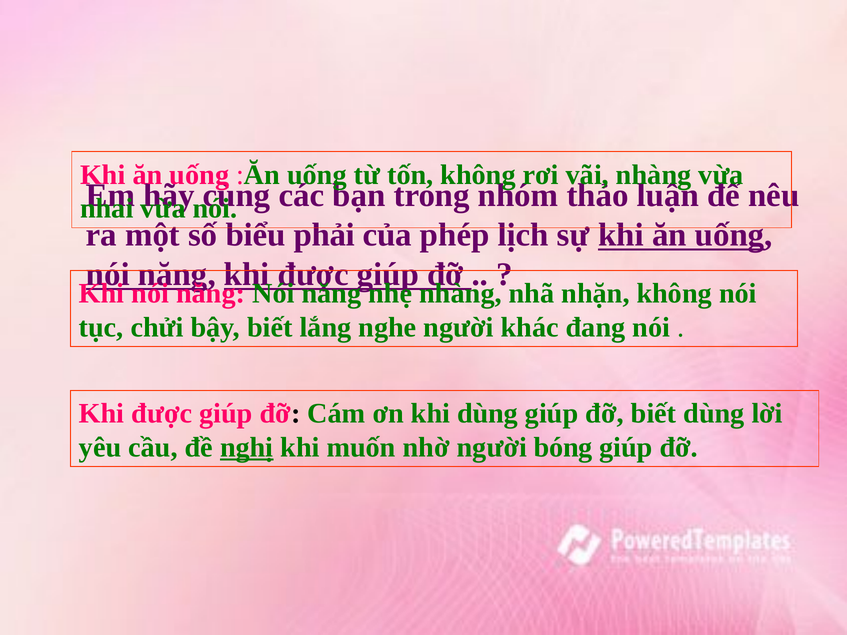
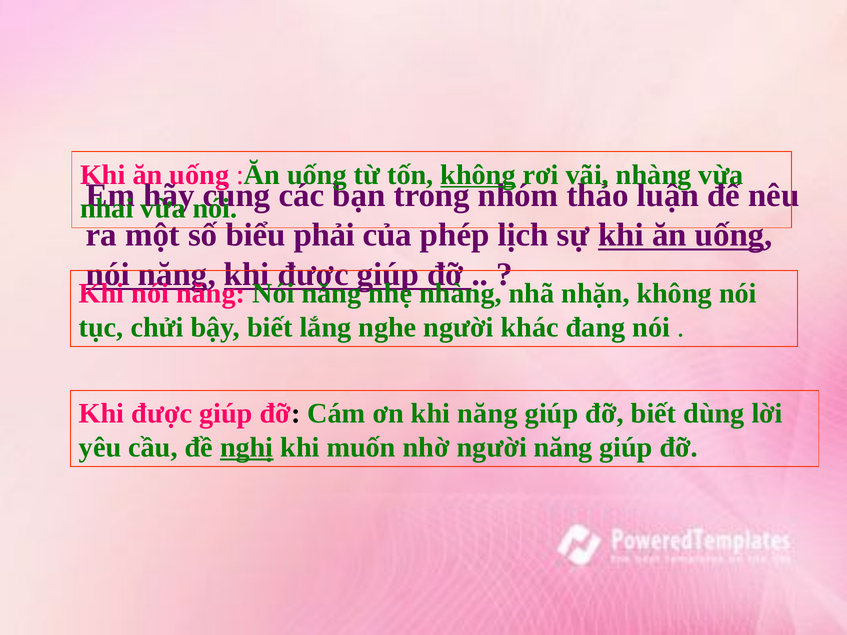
không underline: none -> present (478, 175)
khi dùng: dùng -> năng (487, 414)
người bóng: bóng -> năng (563, 447)
